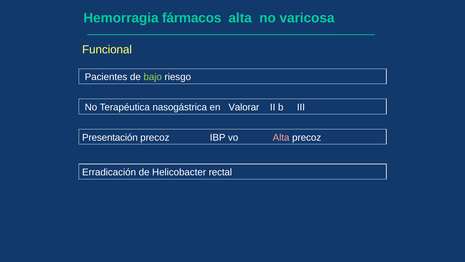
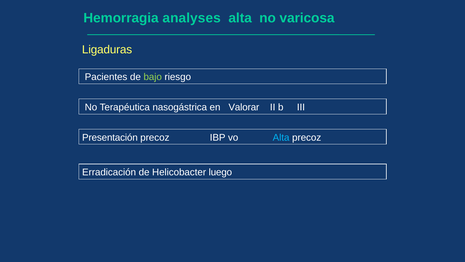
fármacos: fármacos -> analyses (192, 18)
Funcional: Funcional -> Ligaduras (107, 50)
Alta colour: pink -> light blue (281, 137)
rectal: rectal -> luego (220, 172)
